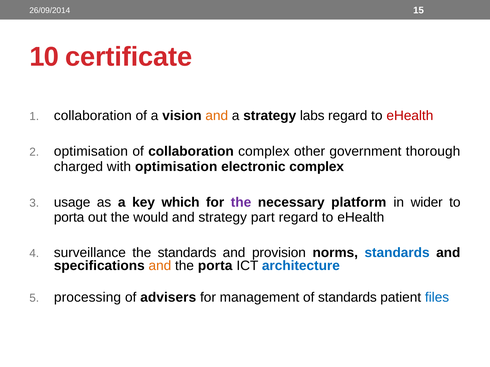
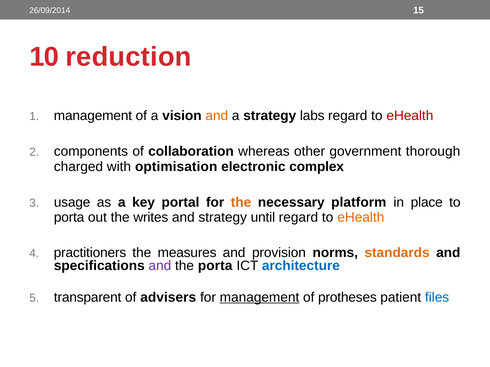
certificate: certificate -> reduction (128, 57)
collaboration: collaboration -> management (93, 116)
optimisation: optimisation -> components (91, 152)
collaboration complex: complex -> whereas (264, 152)
which: which -> portal (180, 203)
the colour: purple -> orange (241, 203)
wider: wider -> place (427, 203)
would: would -> writes (151, 218)
part: part -> until (263, 218)
eHealth colour: black -> orange (361, 218)
surveillance: surveillance -> practitioners (90, 253)
the standards: standards -> measures (187, 253)
standards colour: blue -> orange (397, 253)
and colour: orange -> purple (160, 266)
processing: processing -> transparent (88, 298)
management underline: none -> present (260, 298)
of standards: standards -> protheses (347, 298)
